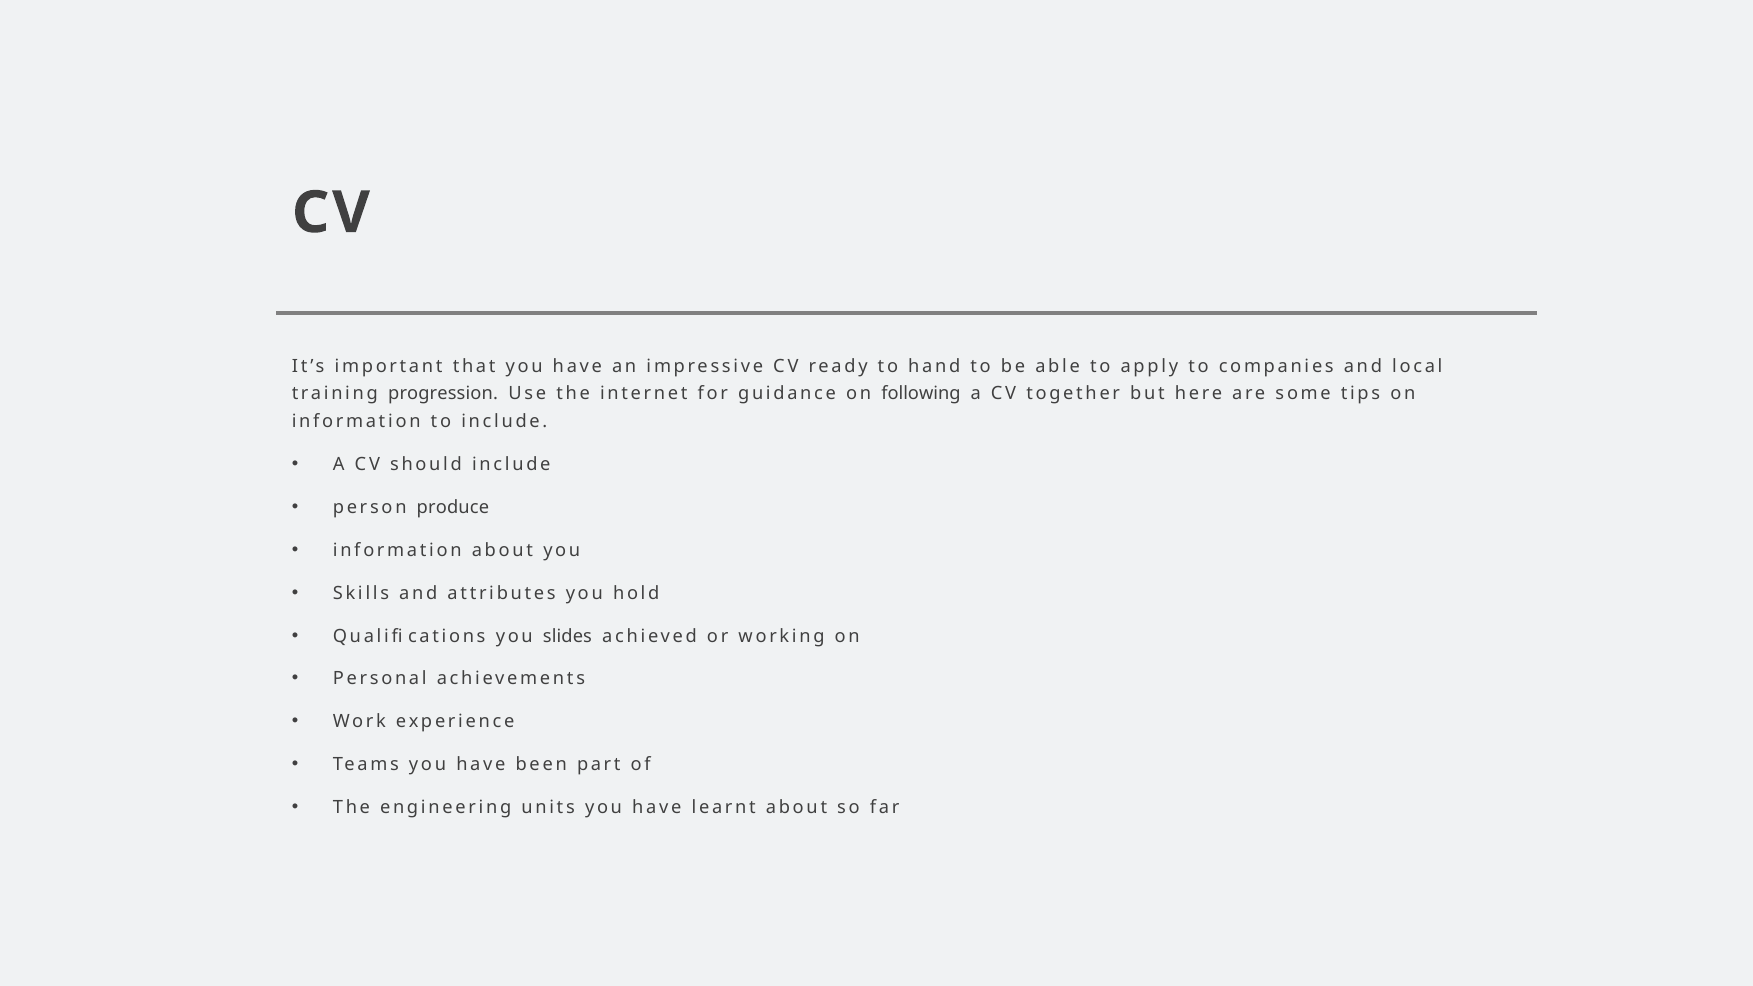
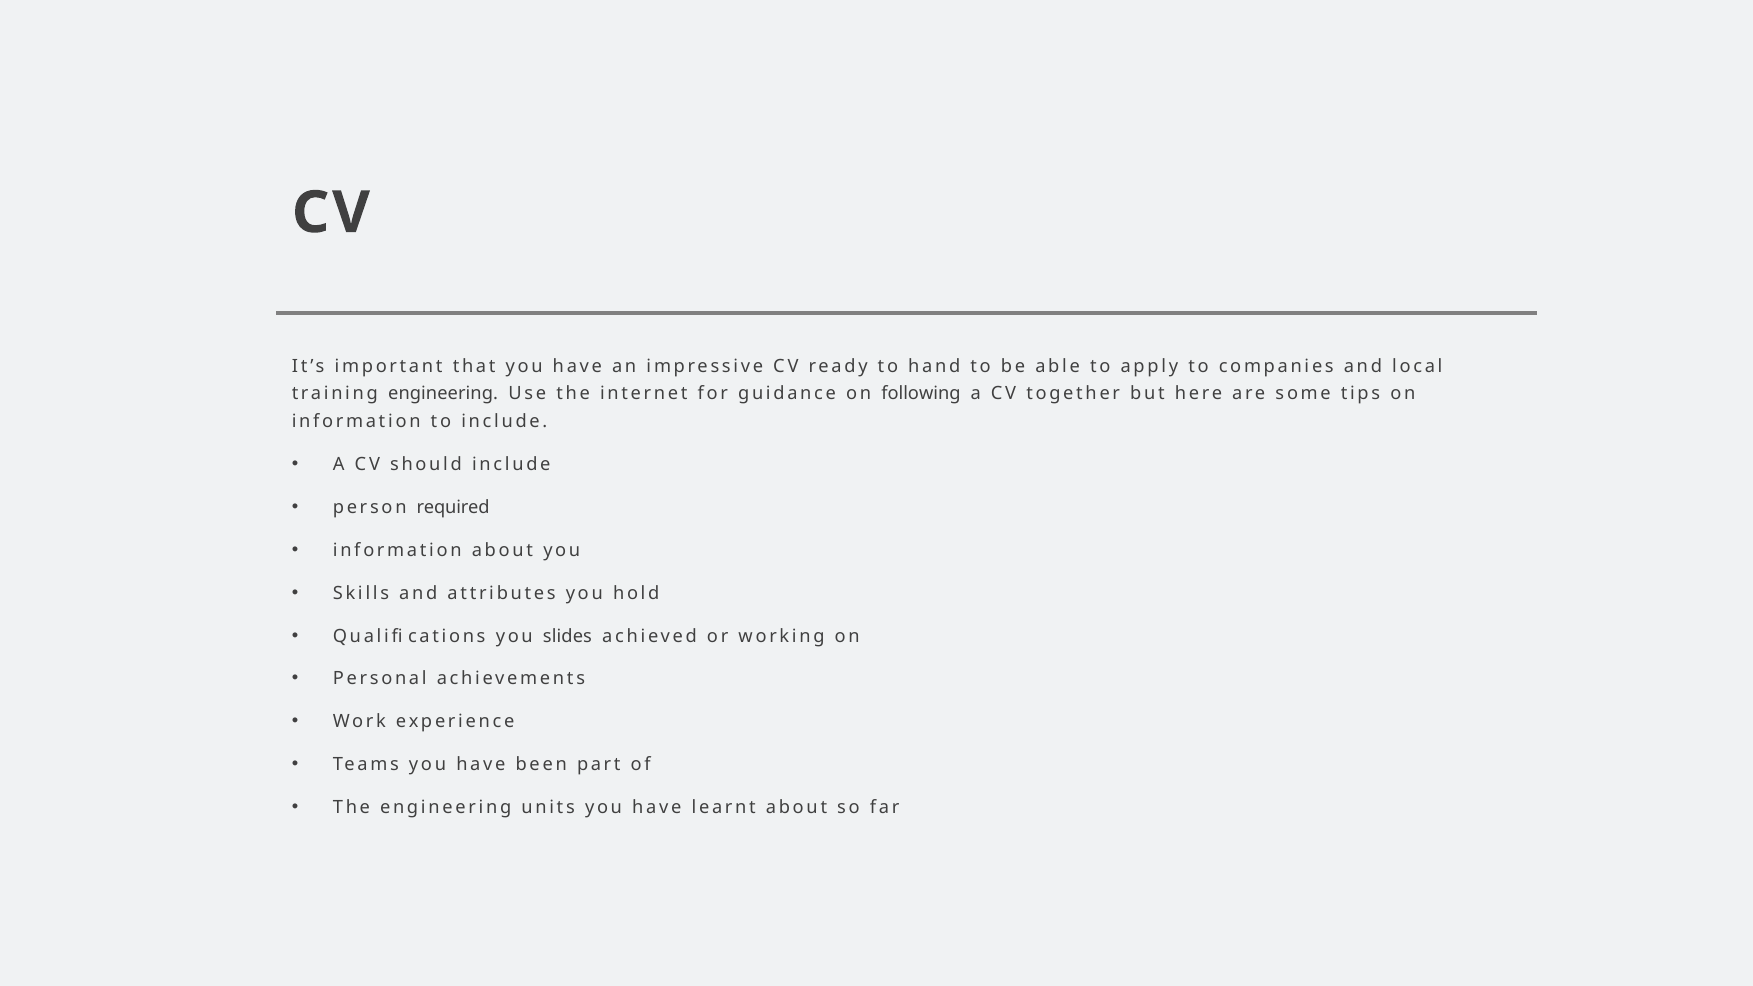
training progression: progression -> engineering (443, 394)
produce: produce -> required (453, 507)
